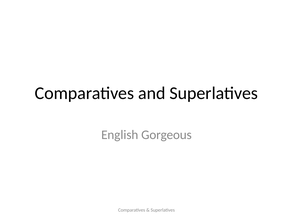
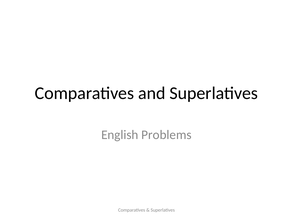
Gorgeous: Gorgeous -> Problems (166, 135)
